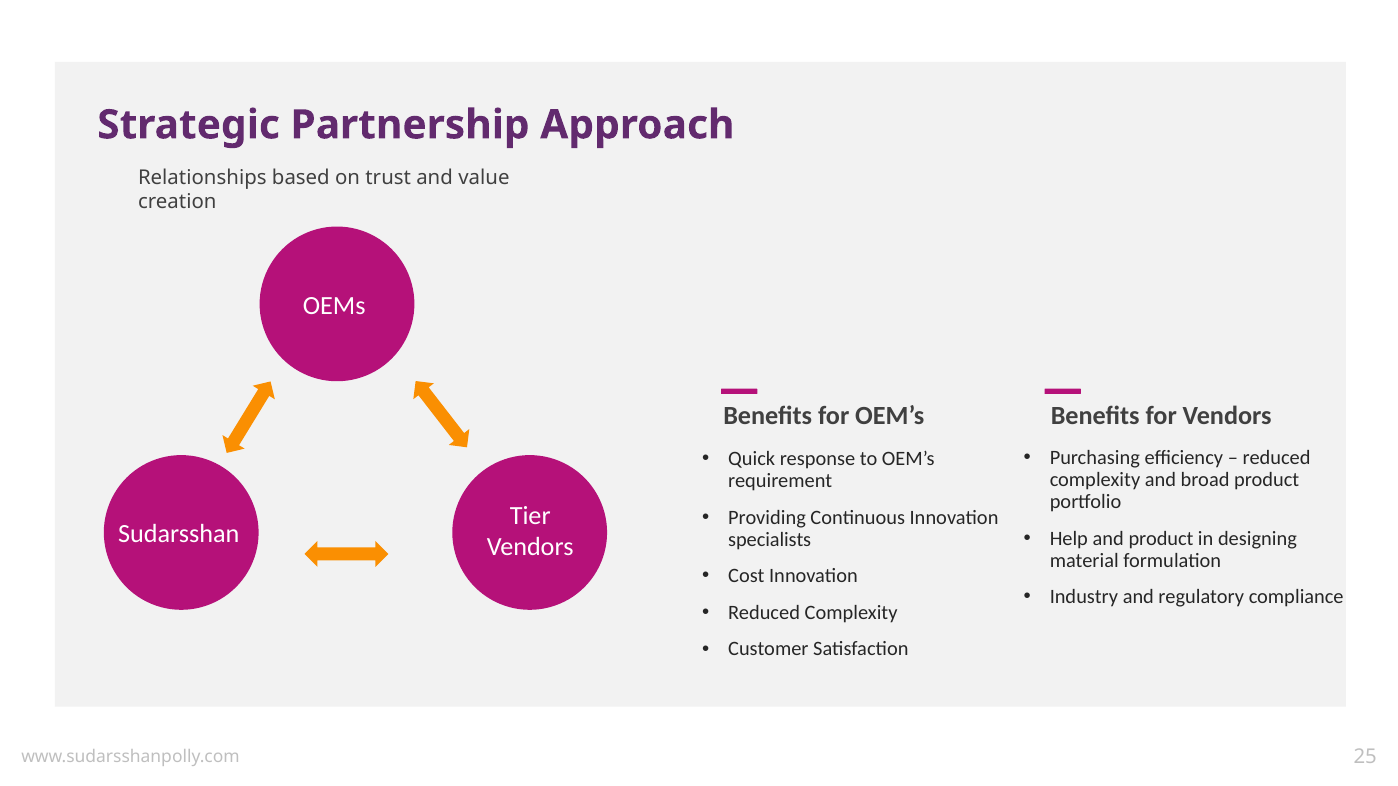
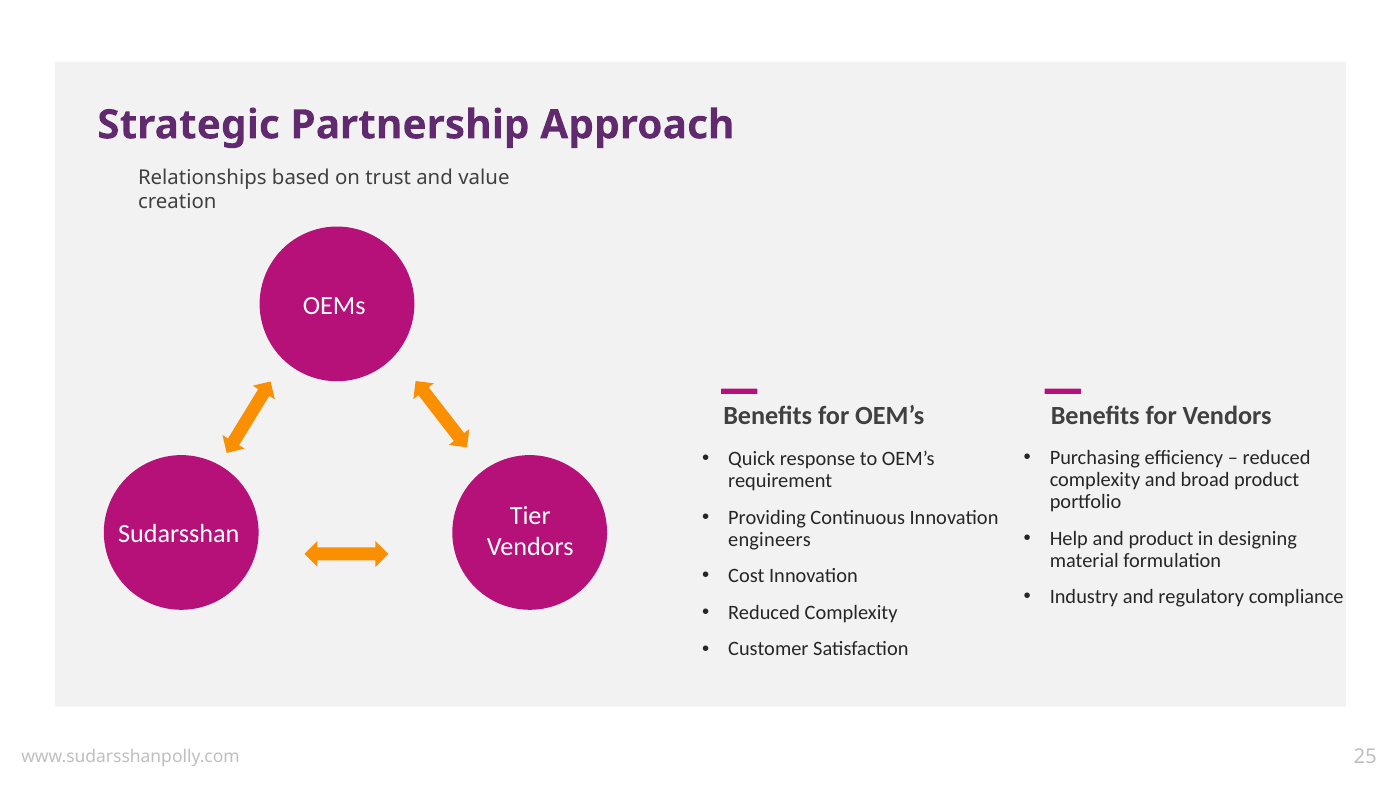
specialists: specialists -> engineers (770, 540)
